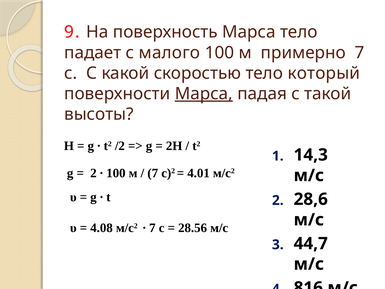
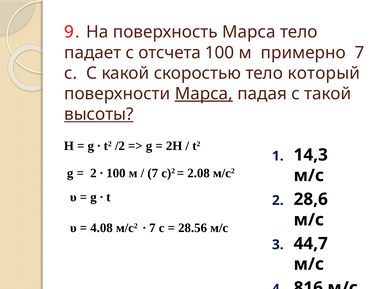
малого: малого -> отсчета (170, 53)
высоты underline: none -> present (99, 114)
4.01: 4.01 -> 2.08 (199, 173)
